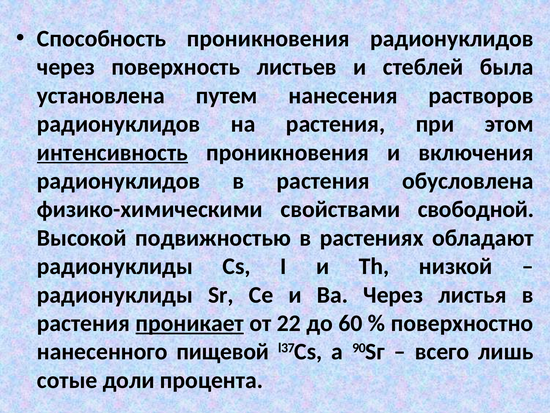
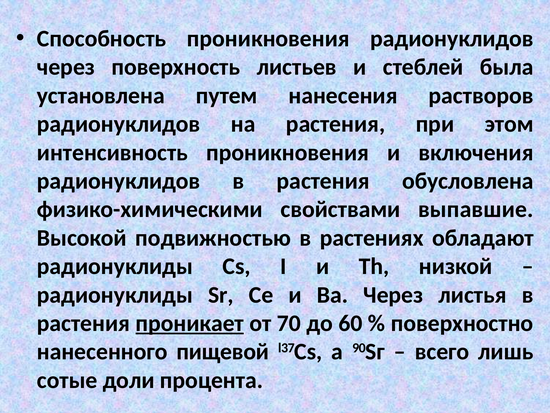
интенсивность underline: present -> none (112, 152)
свободной: свободной -> выпавшие (476, 209)
22: 22 -> 70 (289, 323)
